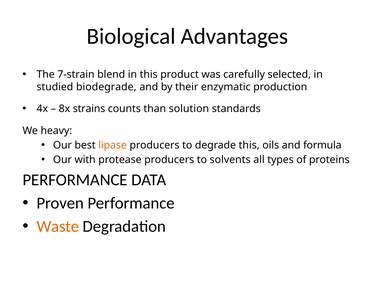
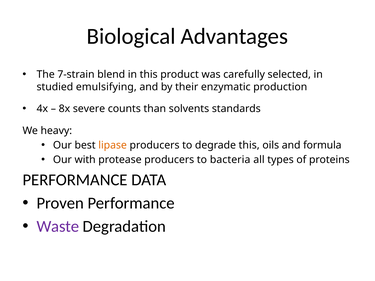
biodegrade: biodegrade -> emulsifying (106, 87)
strains: strains -> severe (89, 109)
solution: solution -> solvents (189, 109)
solvents: solvents -> bacteria (230, 160)
Waste colour: orange -> purple (58, 227)
